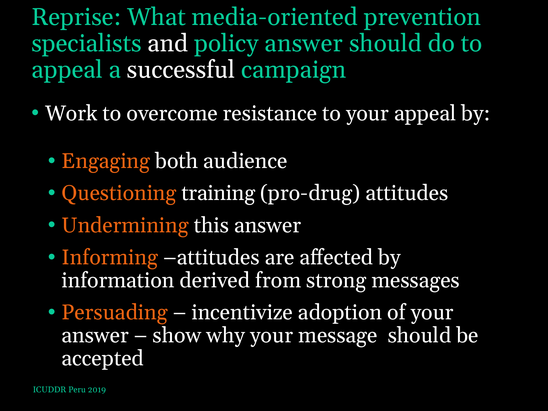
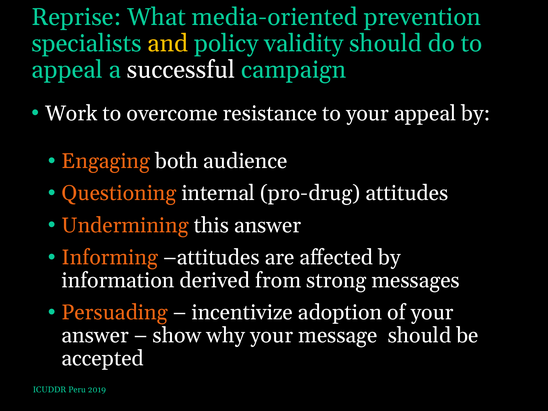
and colour: white -> yellow (168, 43)
policy answer: answer -> validity (304, 43)
training: training -> internal (218, 193)
